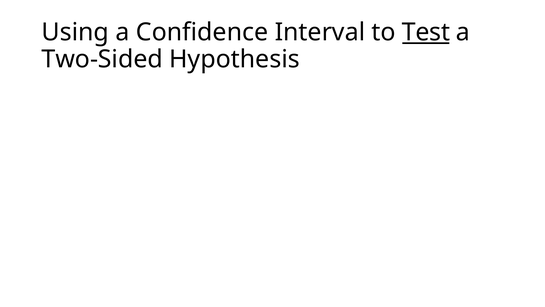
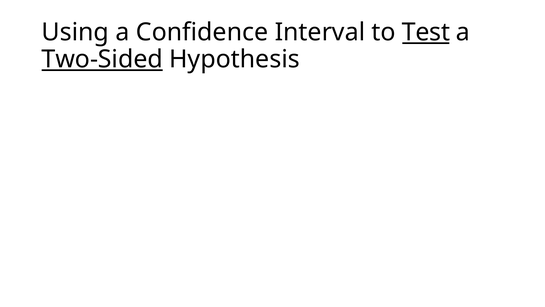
Two-Sided underline: none -> present (102, 59)
